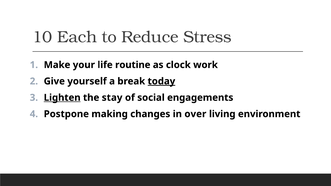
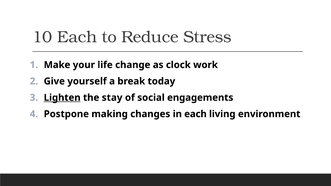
routine: routine -> change (133, 65)
today underline: present -> none (161, 81)
in over: over -> each (195, 114)
